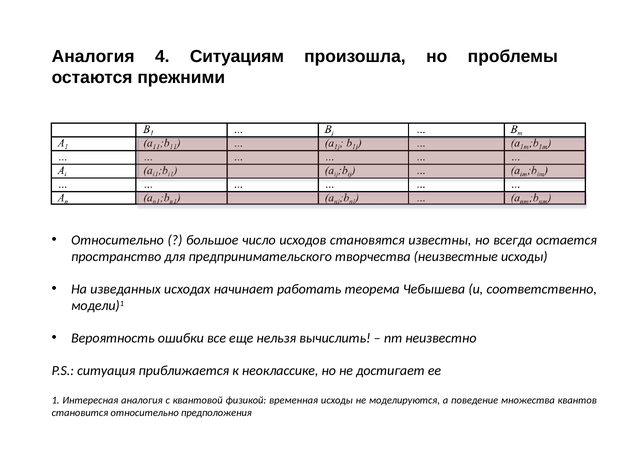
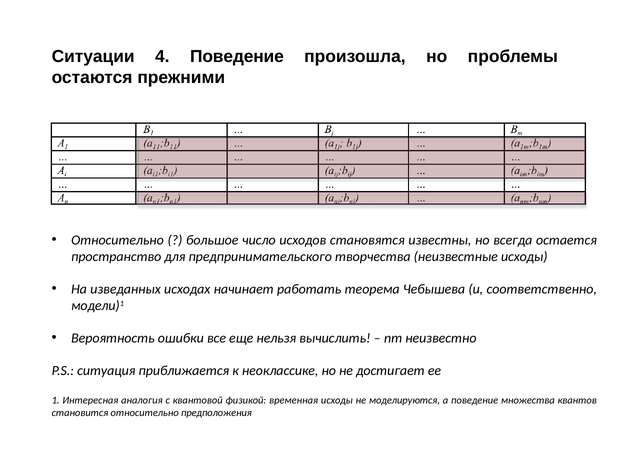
Аналогия: Аналогия -> Ситуации (93, 57)
4 Ситуациям: Ситуациям -> Поведение (237, 57)
